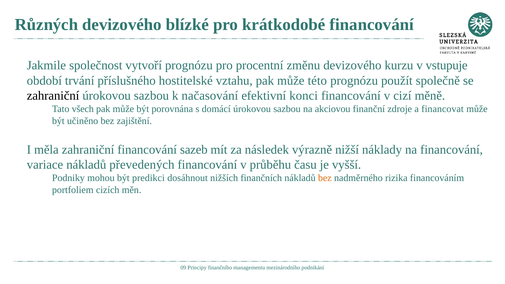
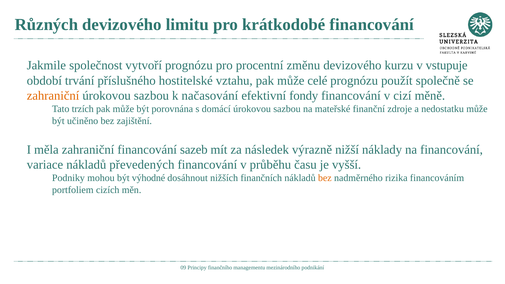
blízké: blízké -> limitu (187, 25)
této: této -> celé (317, 81)
zahraniční colour: black -> orange (53, 96)
konci: konci -> fondy (304, 96)
všech: všech -> trzích (83, 109)
akciovou: akciovou -> mateřské (333, 109)
financovat: financovat -> nedostatku (443, 109)
predikci: predikci -> výhodné (149, 178)
